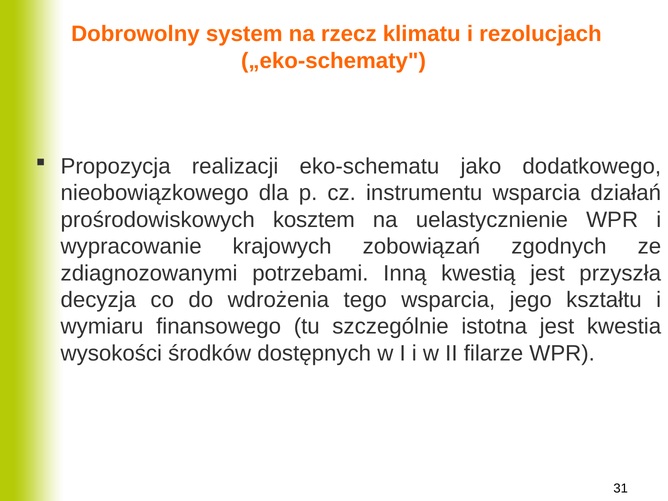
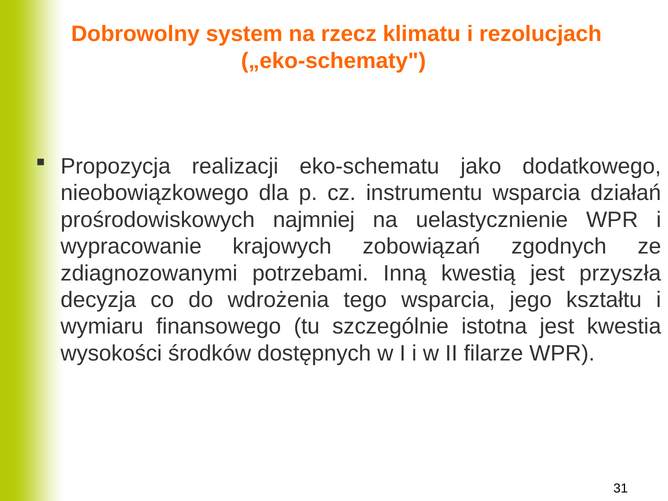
kosztem: kosztem -> najmniej (314, 220)
